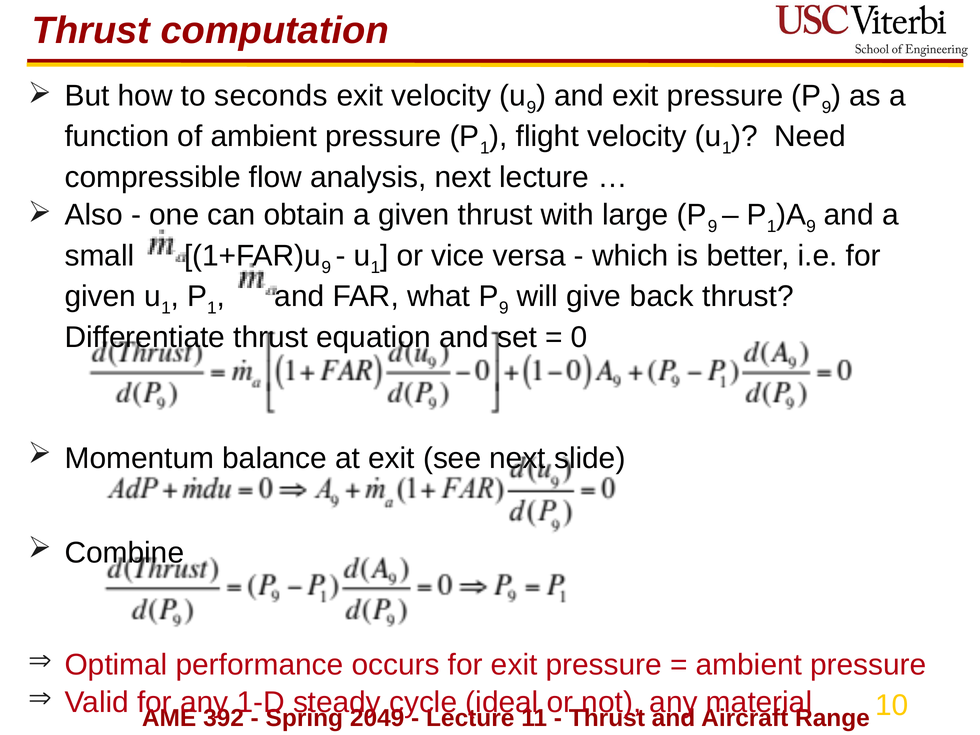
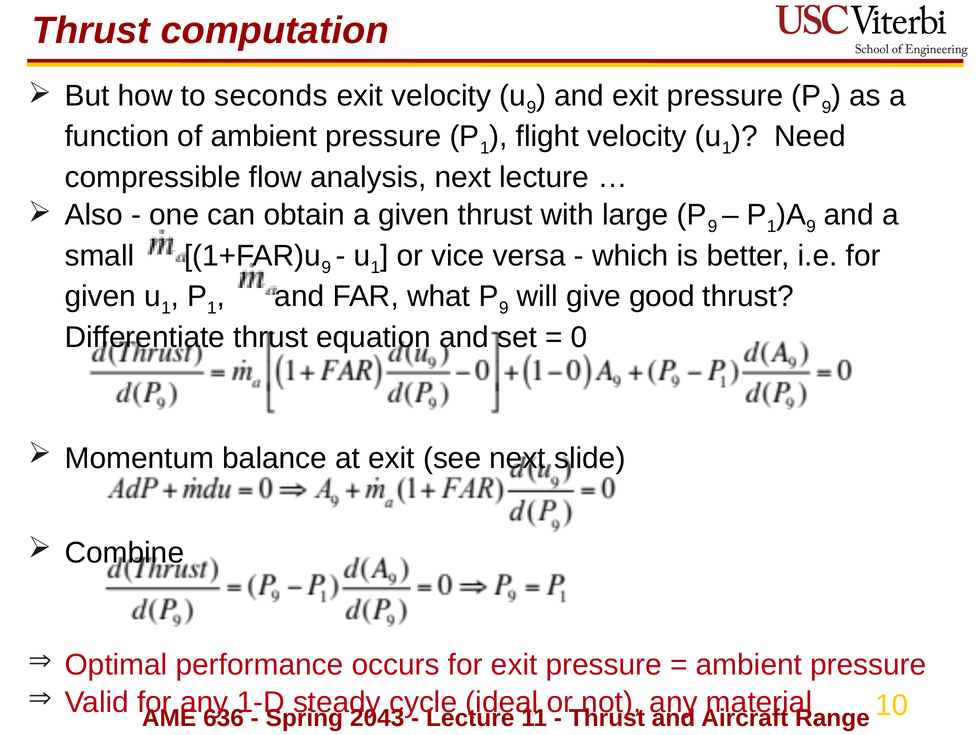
back: back -> good (662, 297)
392: 392 -> 636 (224, 718)
2049: 2049 -> 2043 (377, 718)
